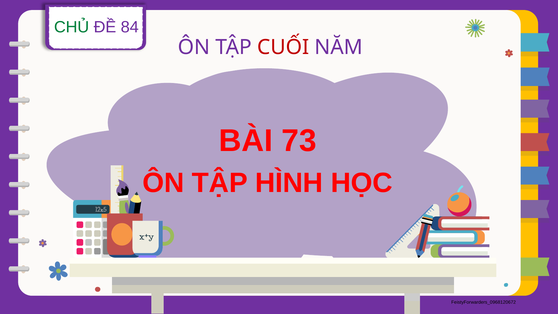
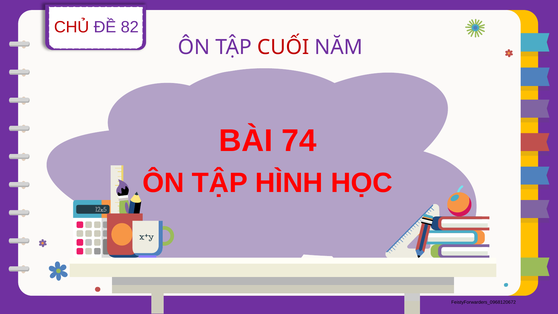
CHỦ colour: green -> red (72, 27)
84: 84 -> 82 (130, 27)
73: 73 -> 74 (299, 141)
